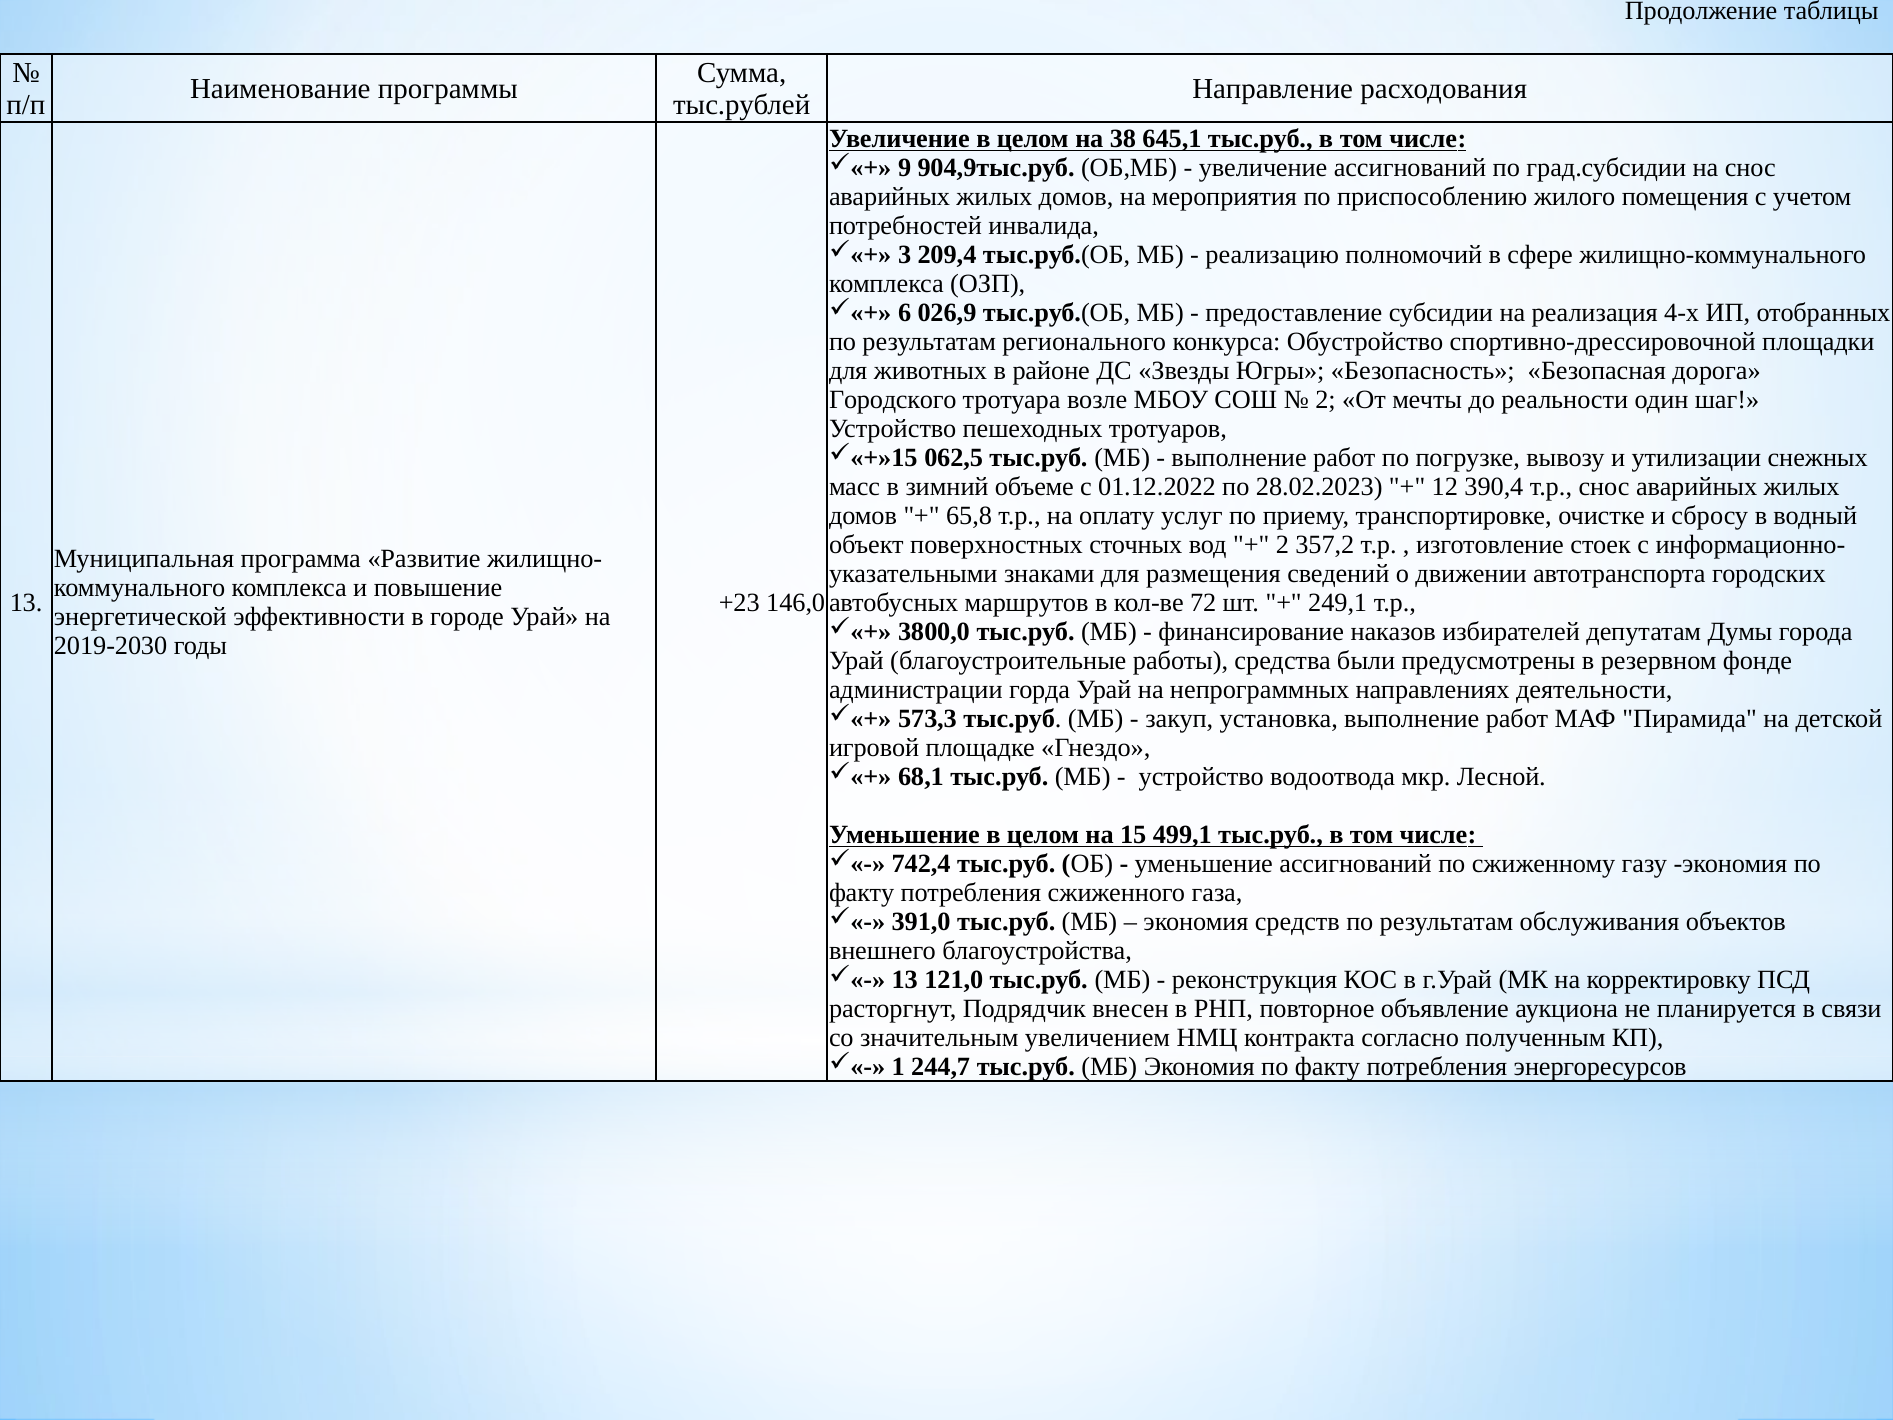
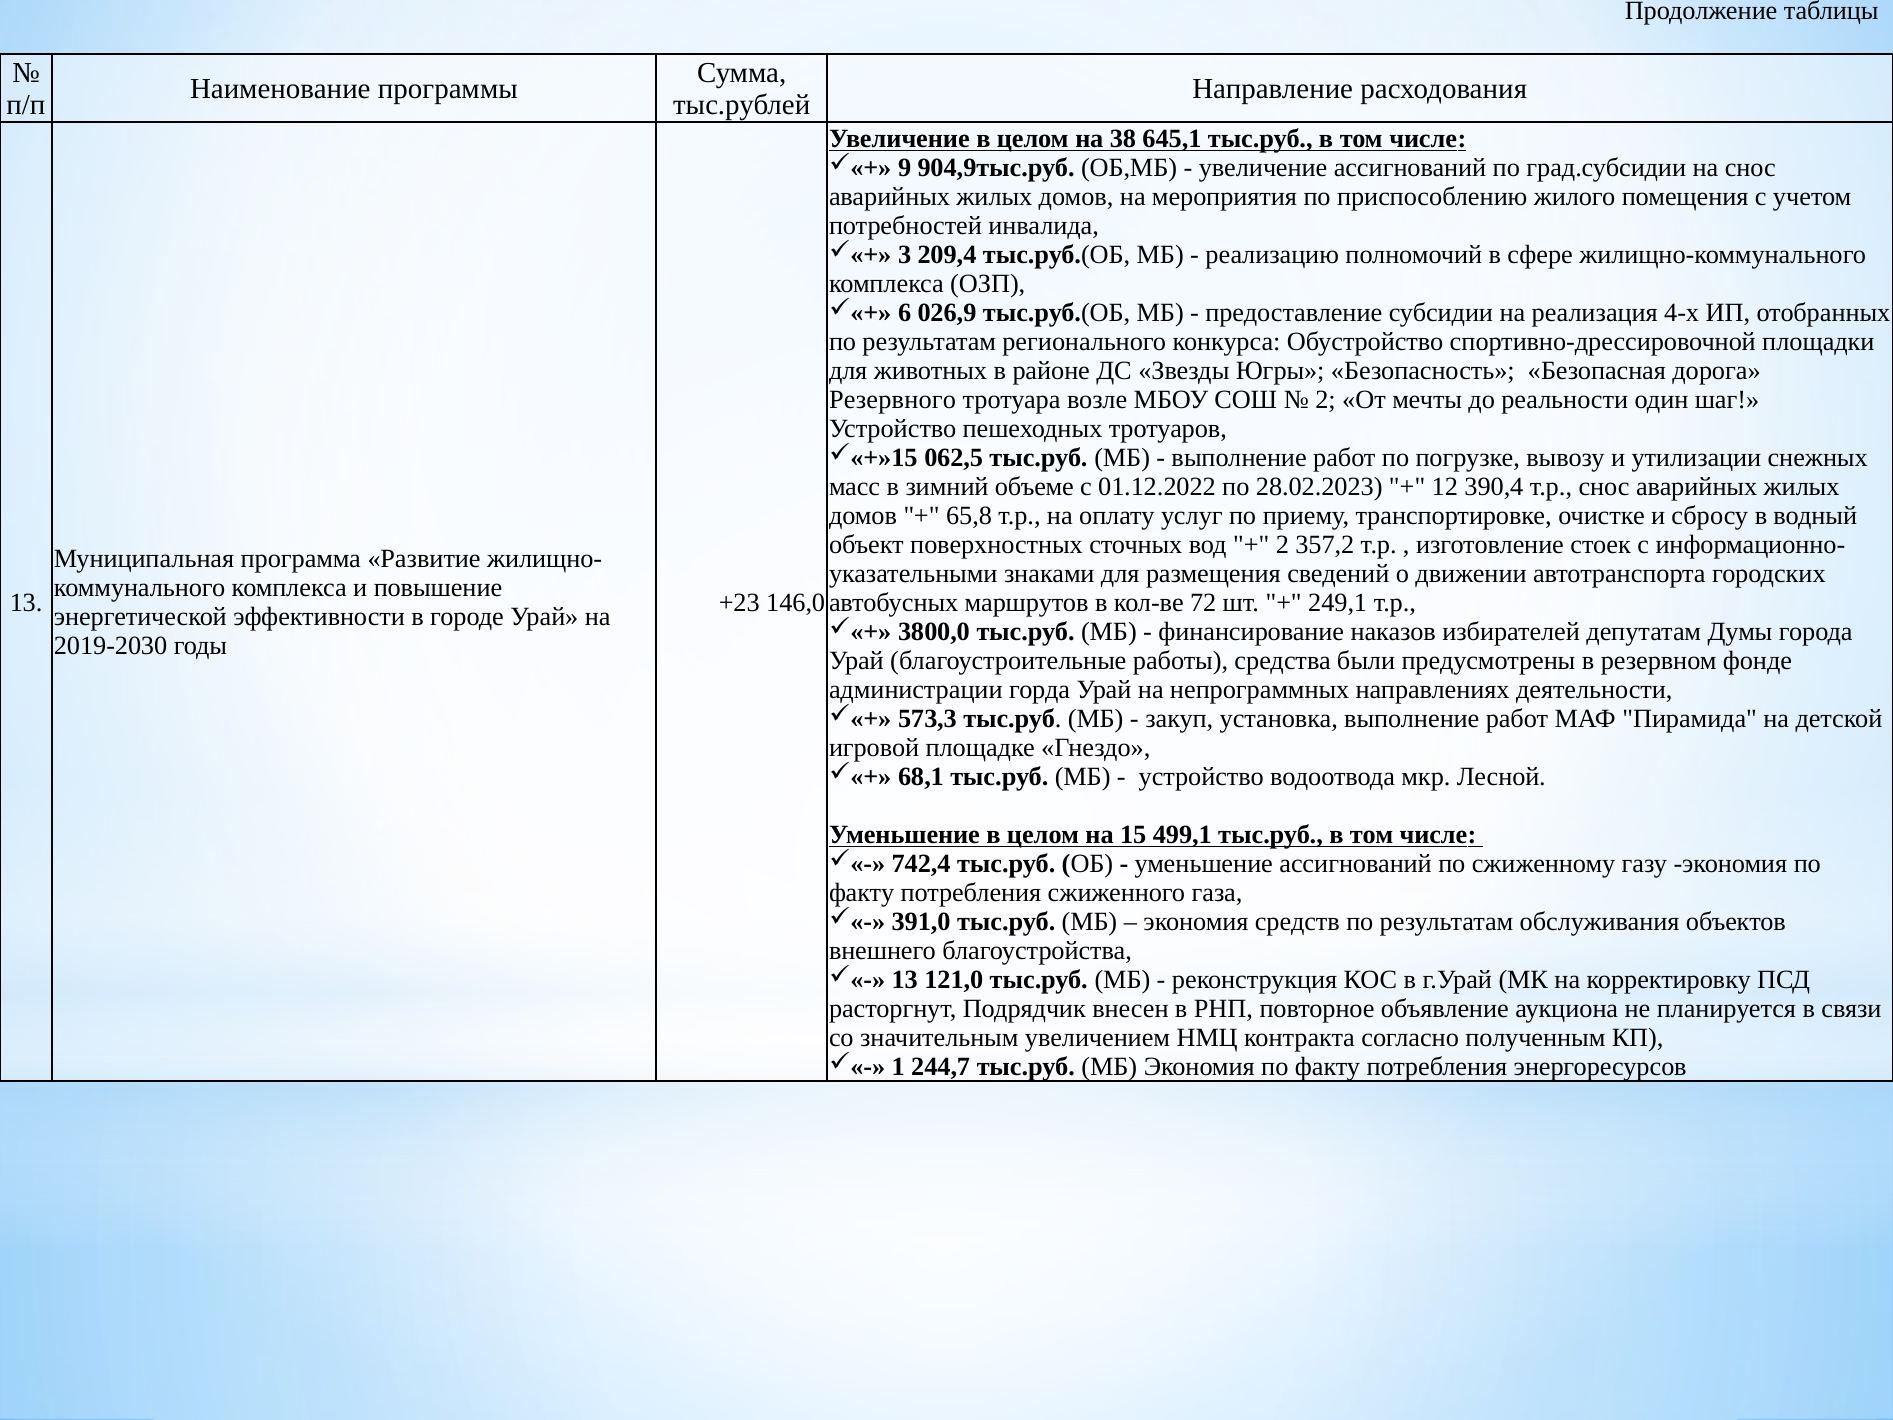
Городского: Городского -> Резервного (893, 400)
